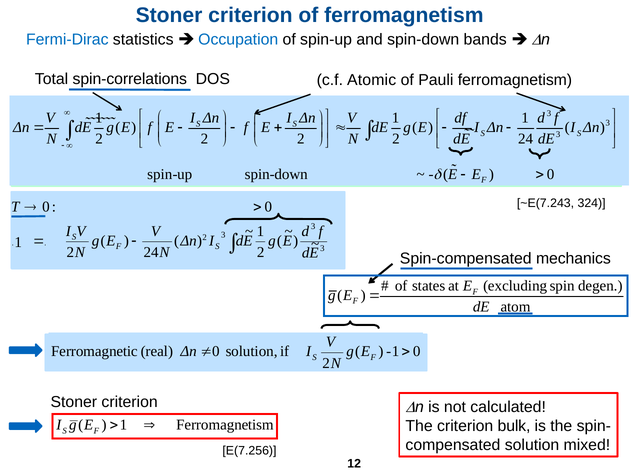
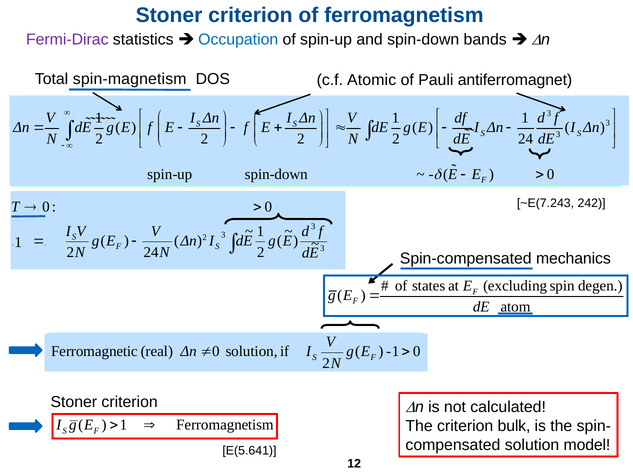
Fermi-Dirac colour: blue -> purple (67, 40)
spin-correlations: spin-correlations -> spin-magnetism (130, 79)
Pauli ferromagnetism: ferromagnetism -> antiferromagnet (515, 80)
324: 324 -> 242 (592, 203)
mixed: mixed -> model (587, 445)
E(7.256: E(7.256 -> E(5.641 (249, 450)
